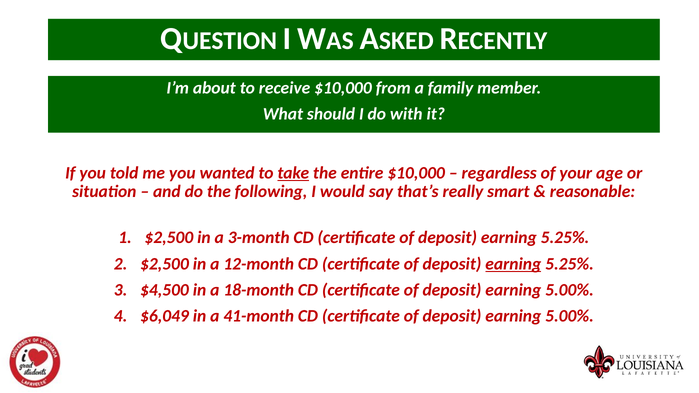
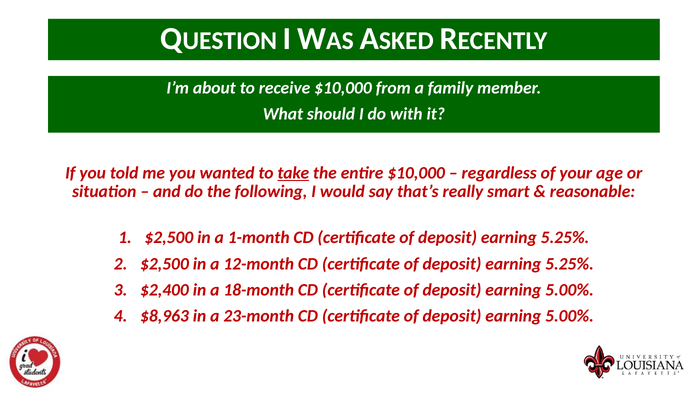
3-month: 3-month -> 1-month (259, 238)
earning underline: present -> none (513, 264)
$4,500: $4,500 -> $2,400 (164, 290)
$6,049: $6,049 -> $8,963 (164, 316)
41-month: 41-month -> 23-month (259, 316)
